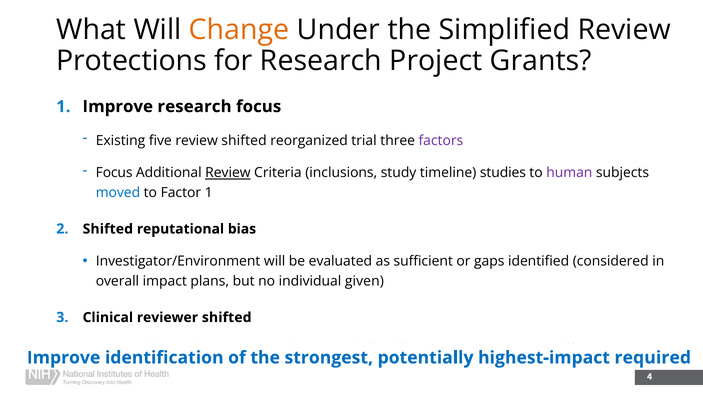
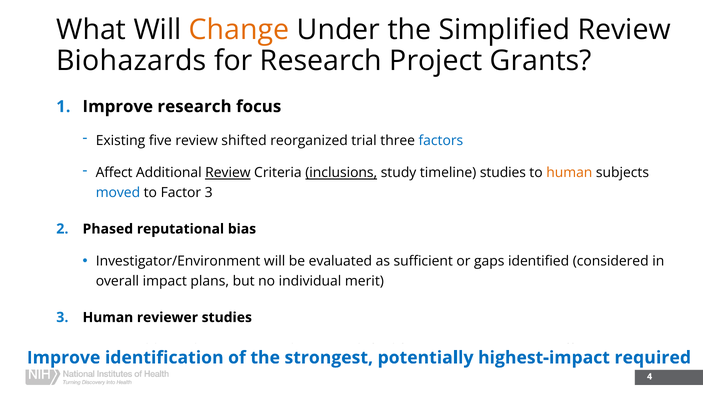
Protections: Protections -> Biohazards (131, 61)
factors colour: purple -> blue (441, 141)
Focus: Focus -> Affect (114, 173)
inclusions underline: none -> present (341, 173)
human colour: purple -> orange (569, 173)
Factor 1: 1 -> 3 (209, 193)
2 Shifted: Shifted -> Phased (108, 229)
given: given -> merit (364, 282)
Clinical: Clinical -> Human (108, 318)
reviewer shifted: shifted -> studies (227, 318)
